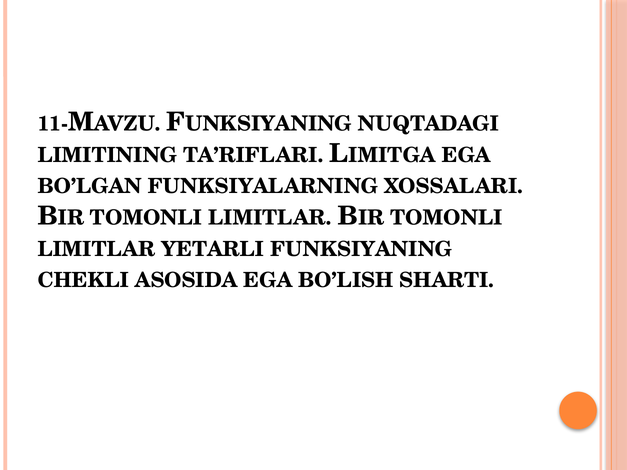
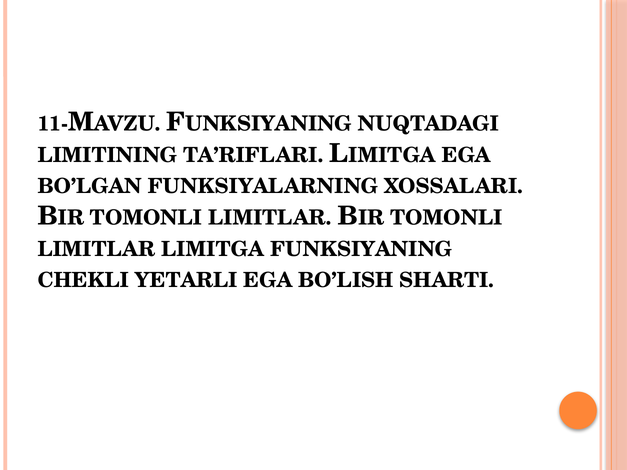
YETARLI: YETARLI -> LIMITGA (213, 249)
ASOSIDA: ASOSIDA -> YETARLI (186, 281)
